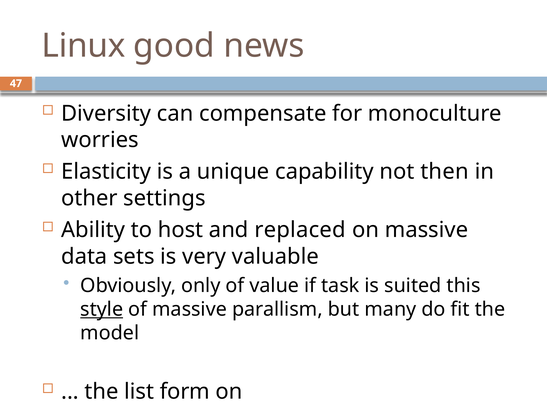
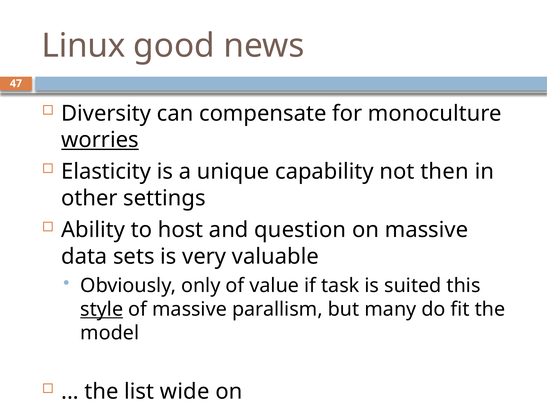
worries underline: none -> present (100, 140)
replaced: replaced -> question (300, 230)
form: form -> wide (185, 391)
